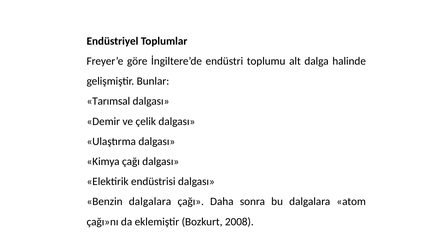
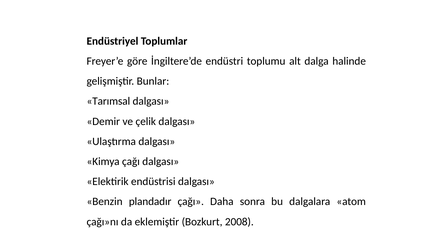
Benzin dalgalara: dalgalara -> plandadır (150, 202)
